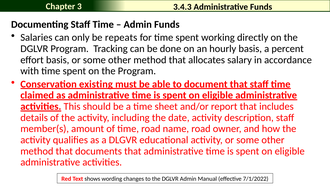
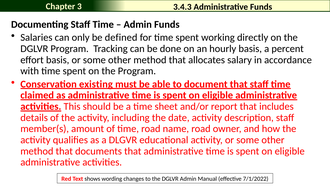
repeats: repeats -> defined (121, 37)
